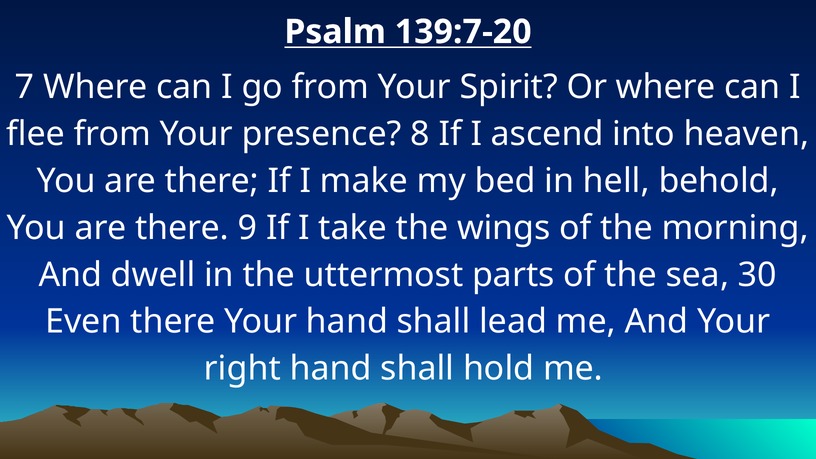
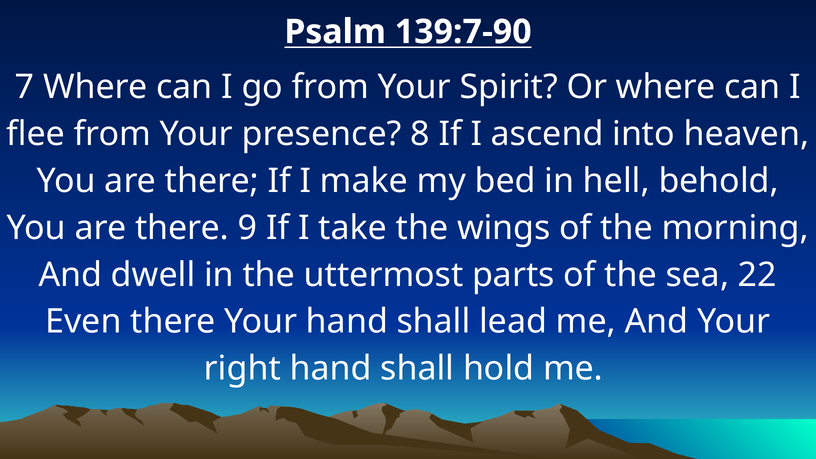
139:7-20: 139:7-20 -> 139:7-90 (463, 32)
30: 30 -> 22 (757, 275)
